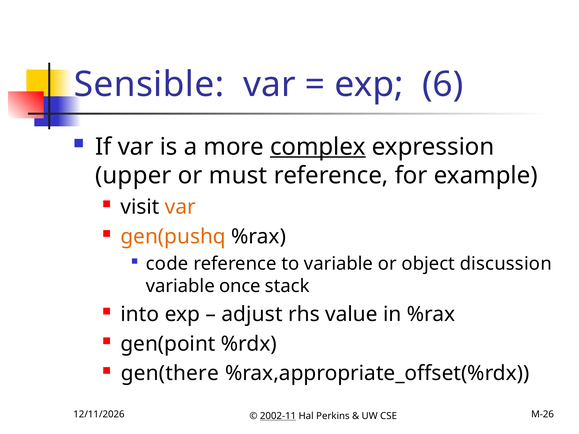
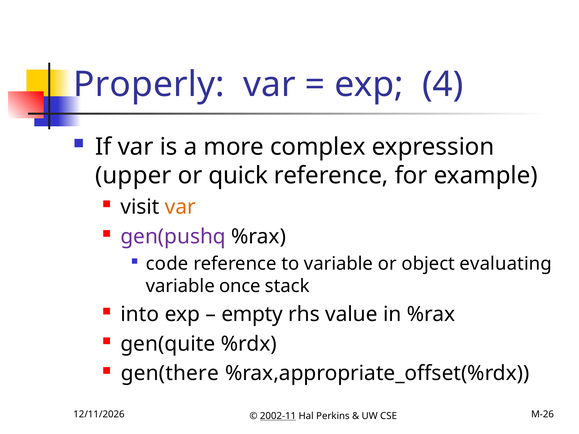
Sensible: Sensible -> Properly (149, 84)
6: 6 -> 4 (443, 84)
complex underline: present -> none (318, 147)
must: must -> quick (238, 176)
gen(pushq colour: orange -> purple (173, 237)
discussion: discussion -> evaluating (506, 264)
adjust: adjust -> empty (252, 314)
gen(point: gen(point -> gen(quite (168, 344)
